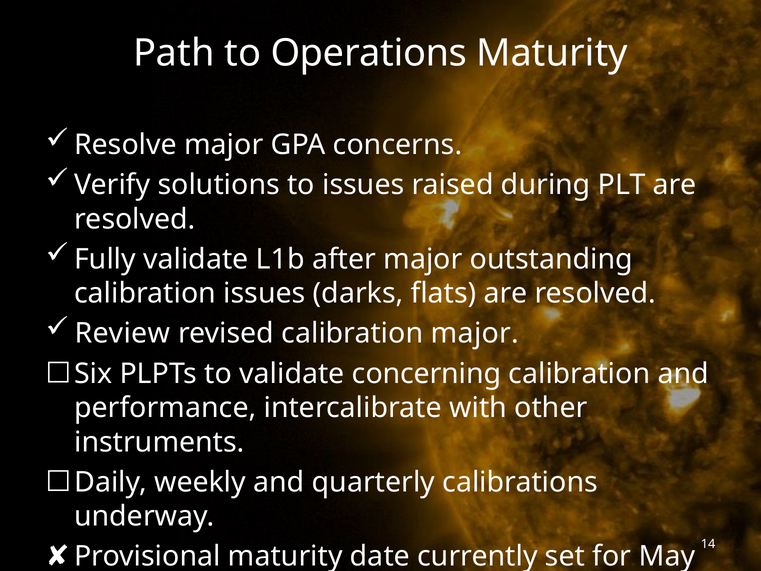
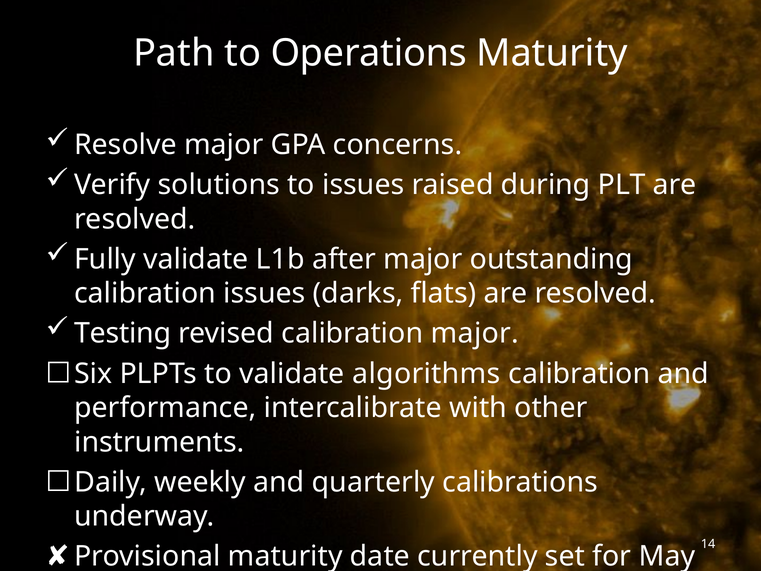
Review: Review -> Testing (123, 333)
concerning: concerning -> algorithms (426, 373)
